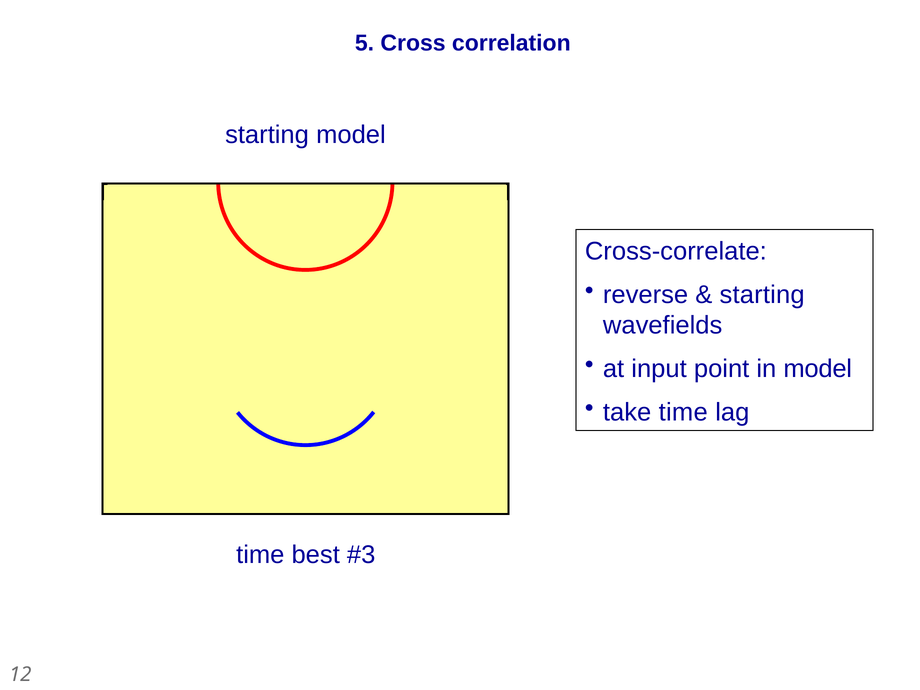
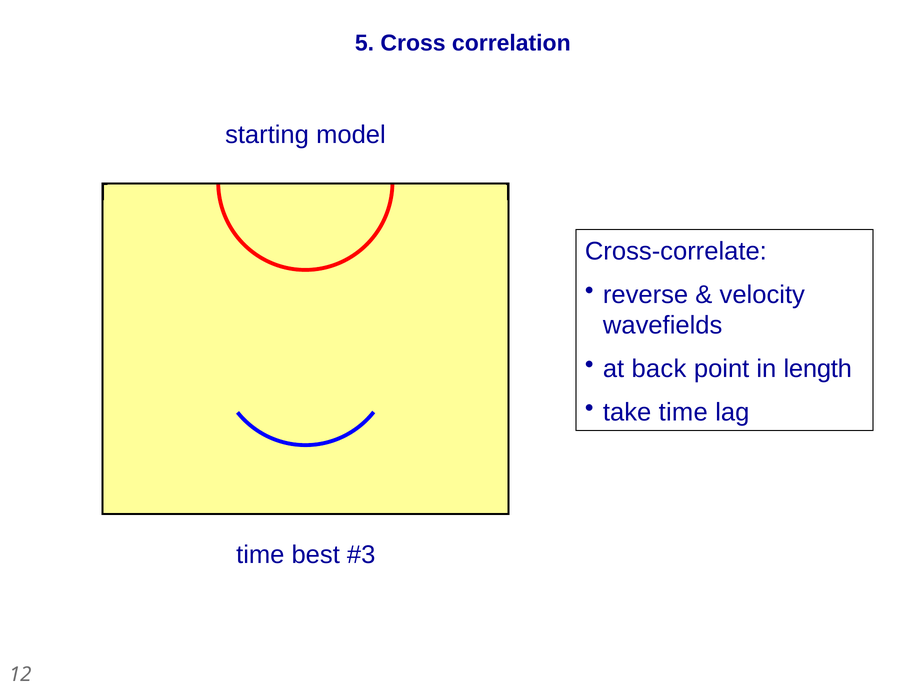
starting: starting -> velocity (762, 295)
at input: input -> back (659, 369)
in model: model -> length (818, 369)
